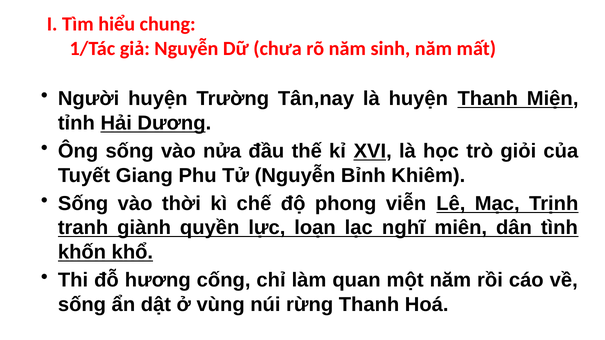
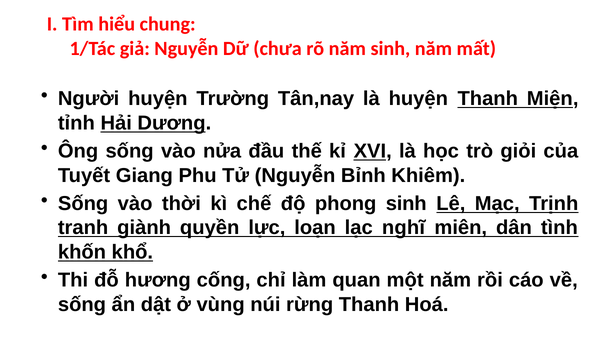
phong viễn: viễn -> sinh (406, 204)
